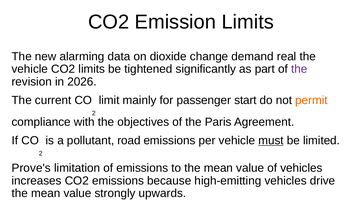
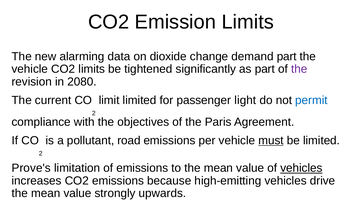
demand real: real -> part (287, 56)
2026: 2026 -> 2080 (82, 82)
limit mainly: mainly -> limited (140, 100)
start: start -> light (245, 100)
permit colour: orange -> blue (311, 100)
vehicles underline: none -> present (301, 168)
